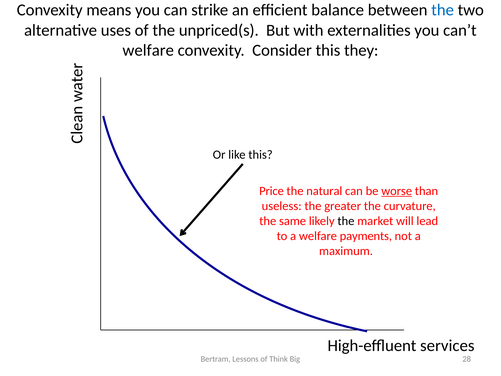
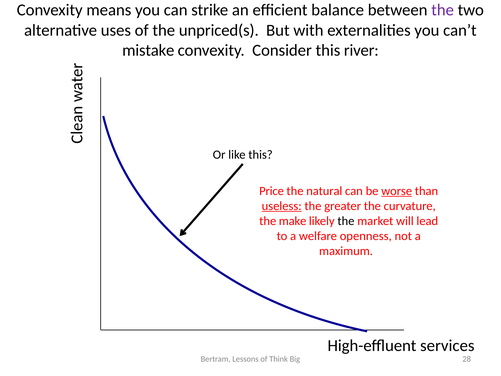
the colour: blue -> purple (443, 10)
welfare: welfare -> mistake (148, 50)
they: they -> river (361, 50)
useless underline: none -> present (282, 206)
same: same -> make (293, 221)
payments: payments -> openness (366, 236)
